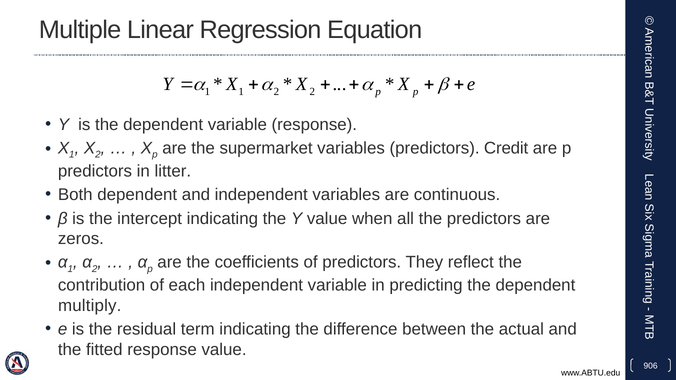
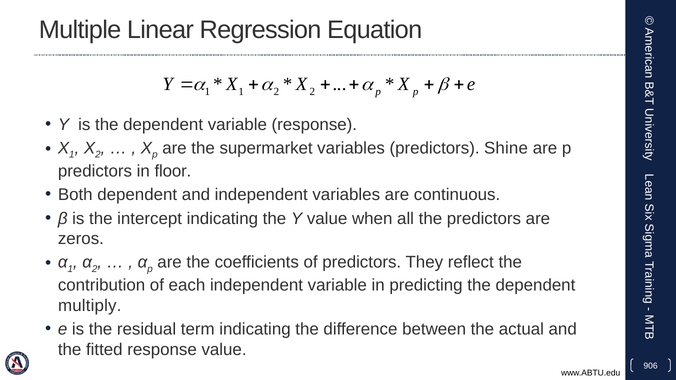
Credit: Credit -> Shine (506, 148)
litter: litter -> floor (173, 171)
